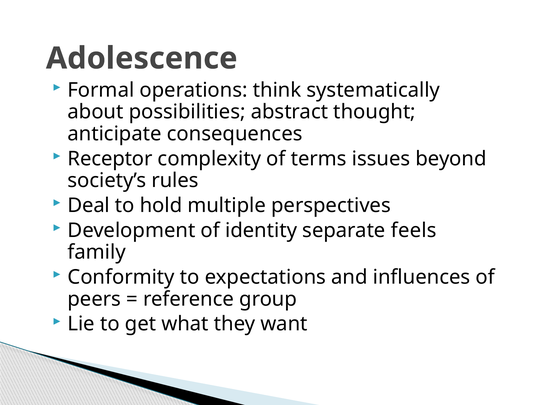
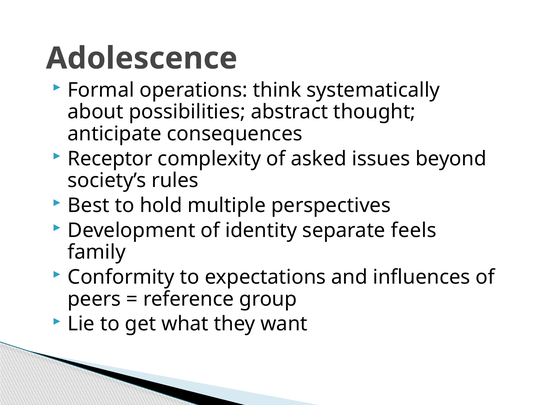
terms: terms -> asked (319, 159)
Deal: Deal -> Best (89, 206)
